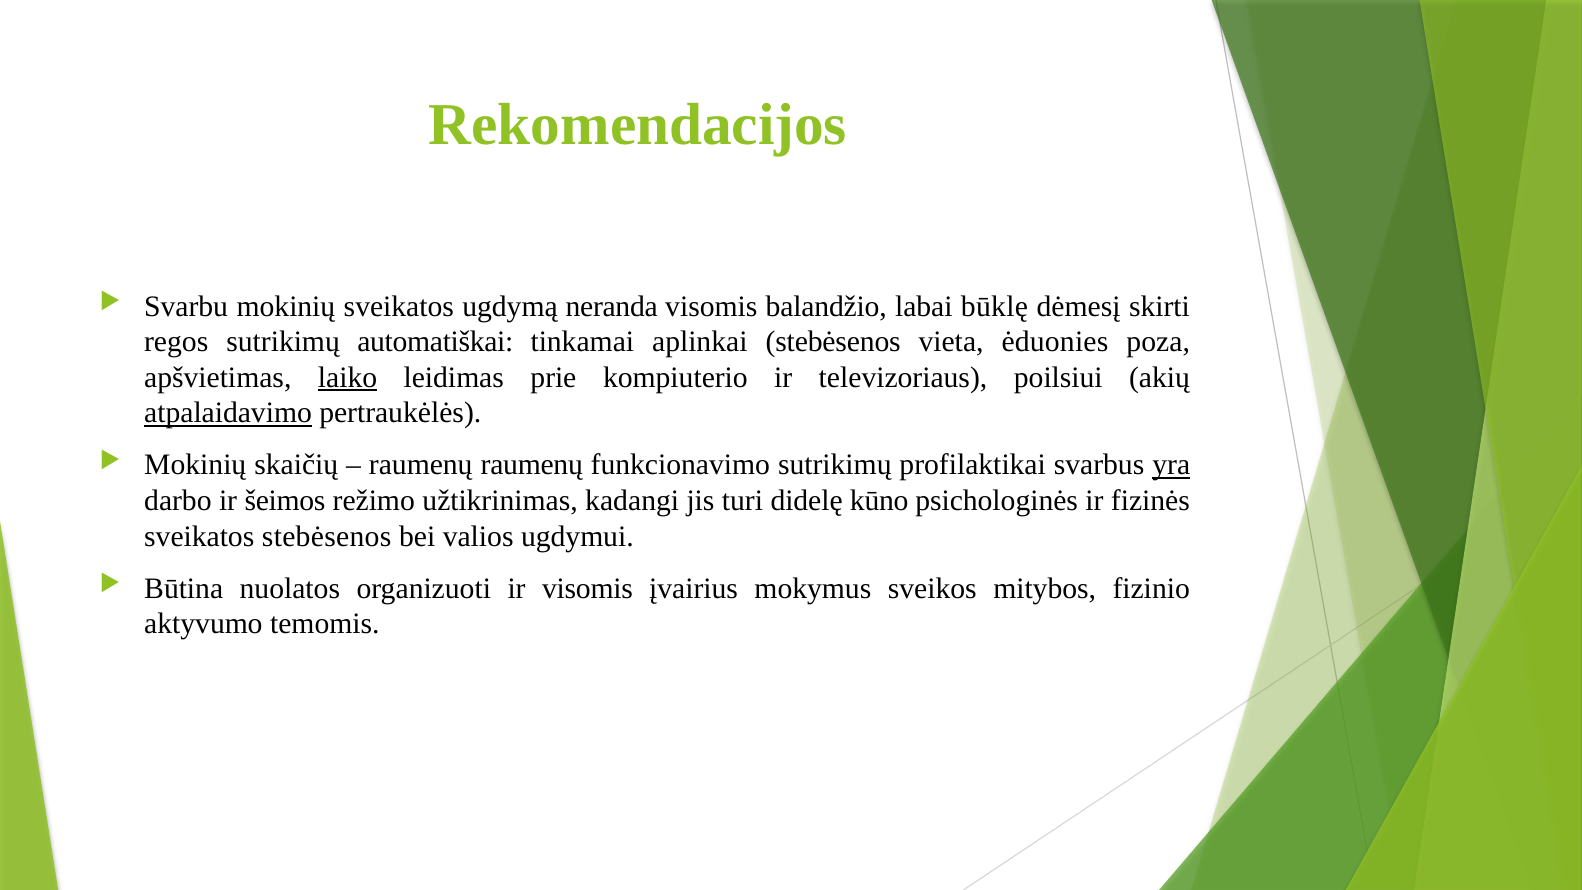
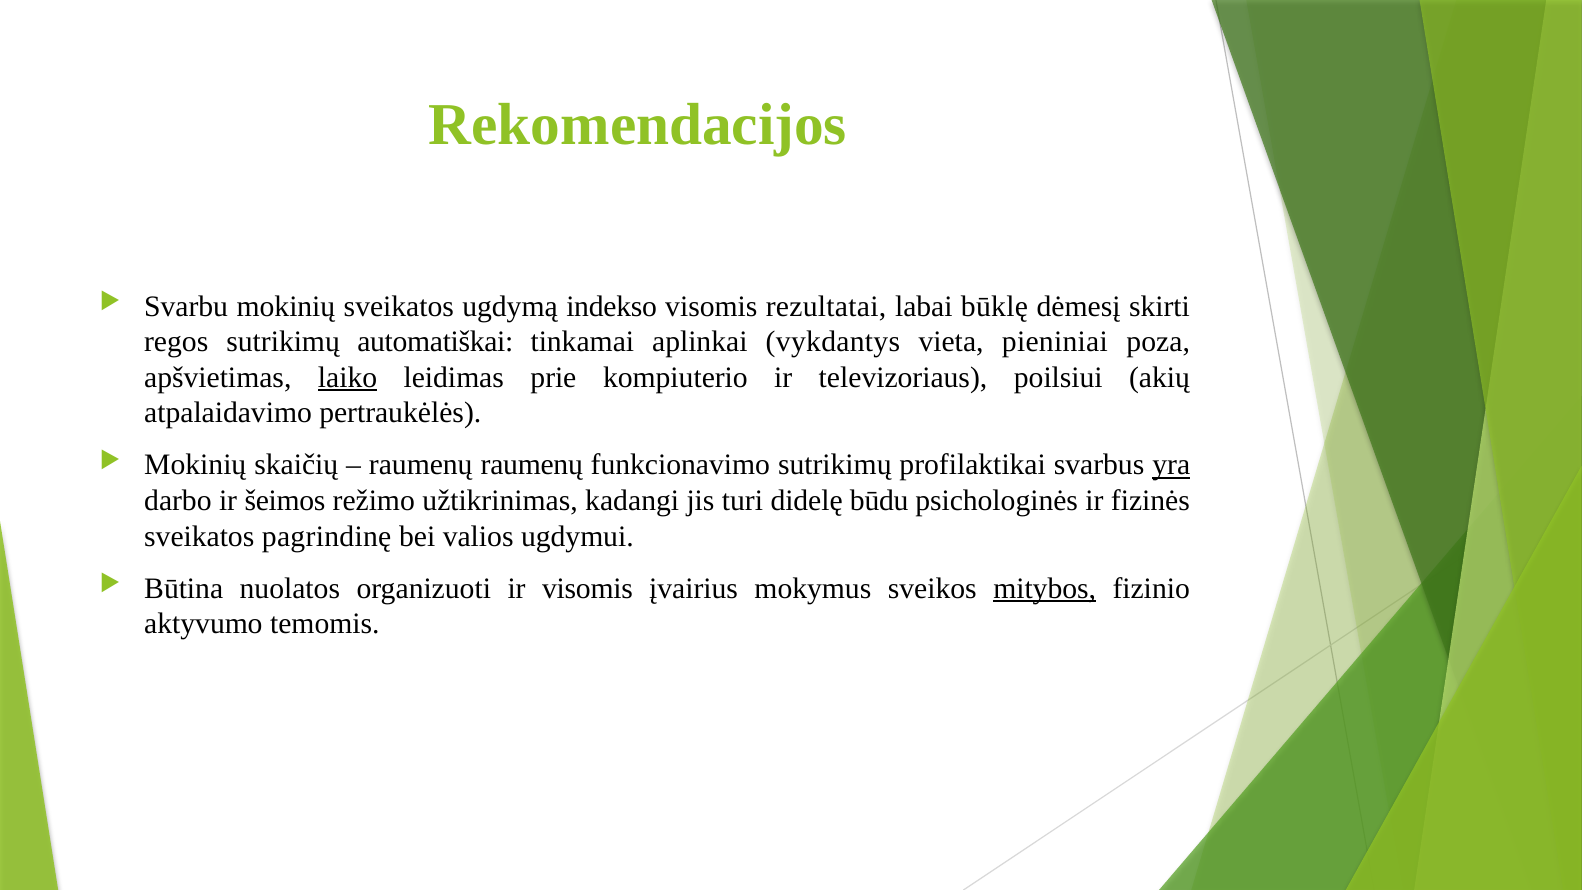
neranda: neranda -> indekso (612, 306)
balandžio: balandžio -> rezultatai (826, 306)
aplinkai stebėsenos: stebėsenos -> vykdantys (833, 342)
ėduonies: ėduonies -> pieniniai (1055, 342)
atpalaidavimo underline: present -> none (228, 413)
kūno: kūno -> būdu (879, 501)
sveikatos stebėsenos: stebėsenos -> pagrindinę (327, 536)
mitybos underline: none -> present (1045, 588)
